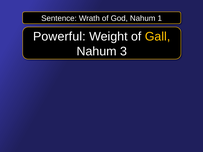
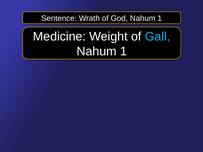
Powerful: Powerful -> Medicine (59, 37)
Gall colour: yellow -> light blue (158, 37)
3: 3 -> 1 (123, 51)
